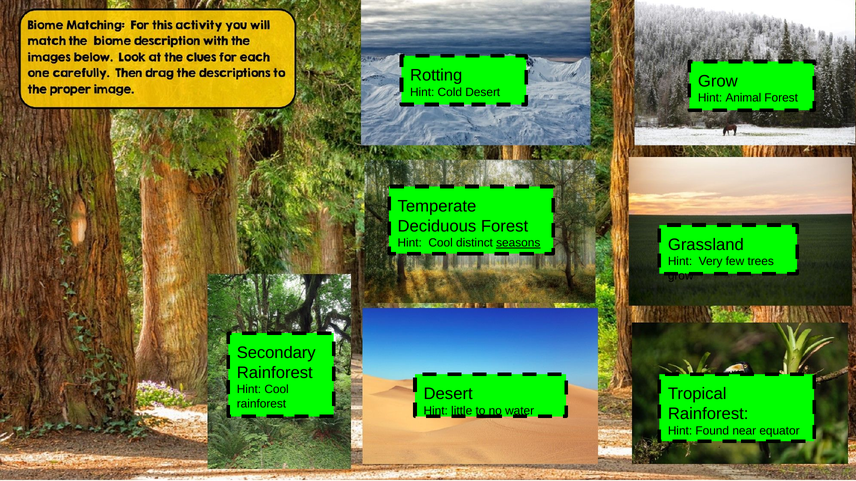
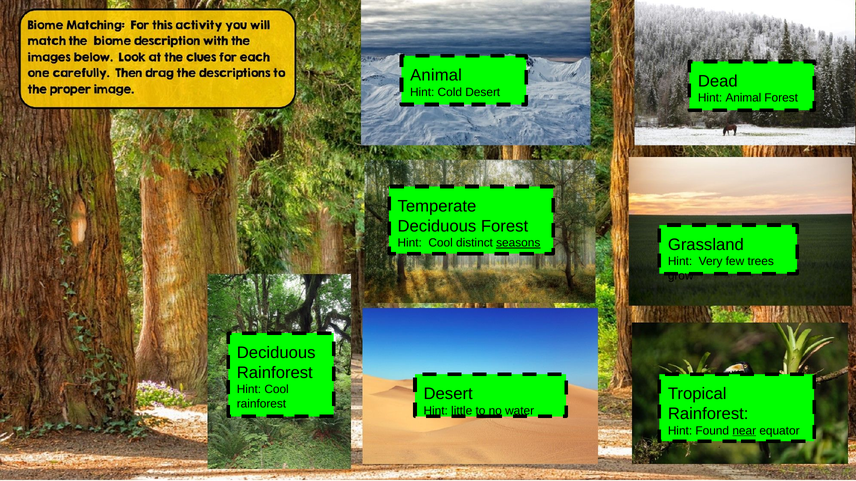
Rotting: Rotting -> Animal (436, 76)
Grow: Grow -> Dead (718, 81)
Secondary: Secondary -> Deciduous (276, 353)
near underline: none -> present (744, 431)
